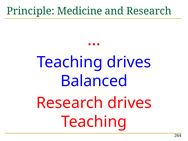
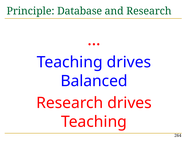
Medicine: Medicine -> Database (80, 11)
